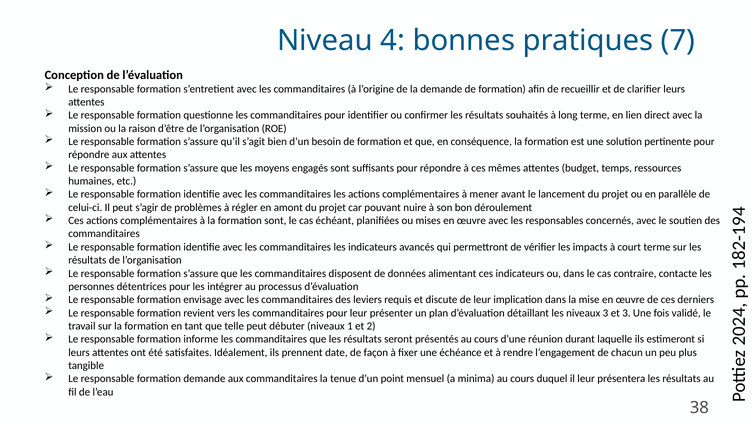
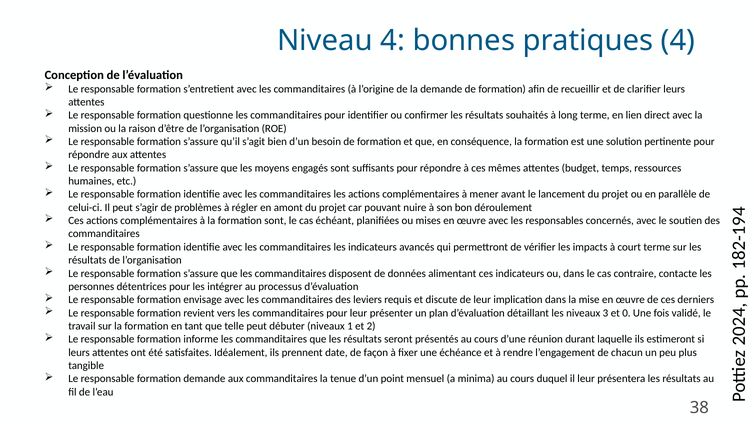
pratiques 7: 7 -> 4 (678, 40)
et 3: 3 -> 0 (626, 313)
